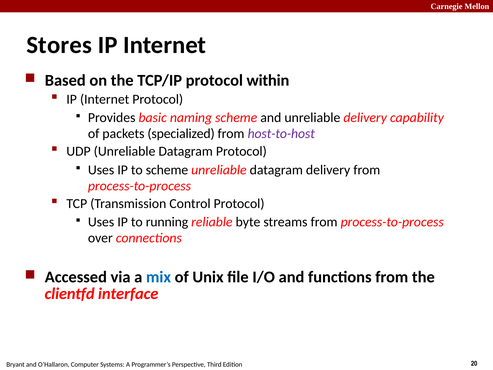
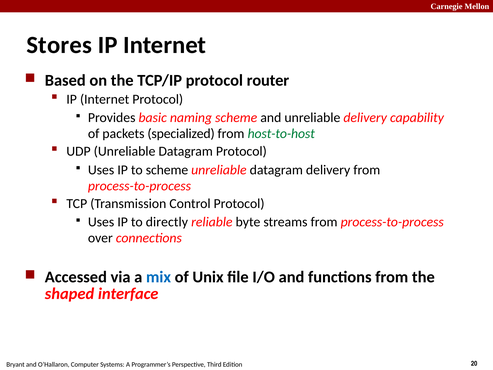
within: within -> router (268, 80)
host-to-host colour: purple -> green (281, 134)
running: running -> directly (167, 222)
clientfd: clientfd -> shaped (70, 294)
